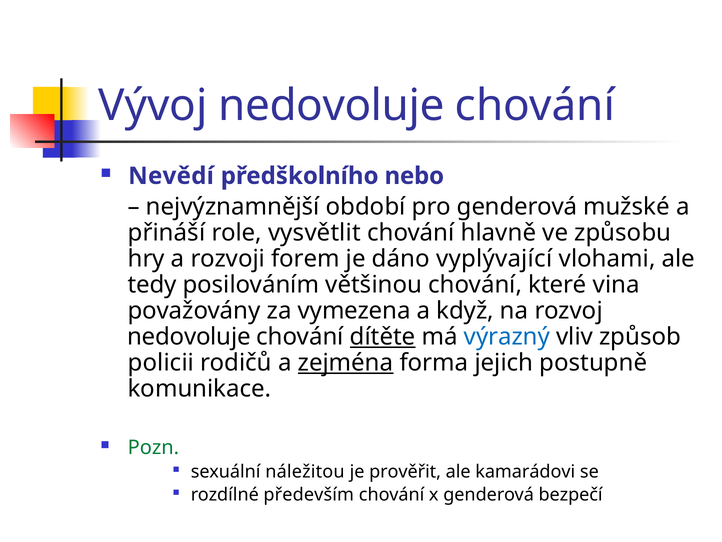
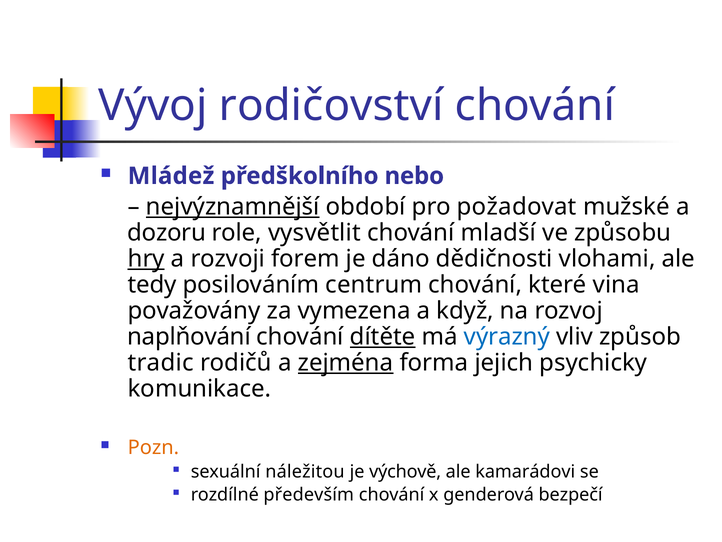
Vývoj nedovoluje: nedovoluje -> rodičovství (331, 105)
Nevědí: Nevědí -> Mládež (171, 176)
nejvýznamnější underline: none -> present (233, 207)
pro genderová: genderová -> požadovat (517, 207)
přináší: přináší -> dozoru (167, 233)
hlavně: hlavně -> mladší (498, 233)
hry underline: none -> present (146, 259)
vyplývající: vyplývající -> dědičnosti (494, 259)
většinou: většinou -> centrum (374, 285)
nedovoluje: nedovoluje -> naplňování (189, 336)
policii: policii -> tradic (161, 362)
postupně: postupně -> psychicky (593, 362)
Pozn colour: green -> orange (153, 447)
prověřit: prověřit -> výchově (405, 471)
